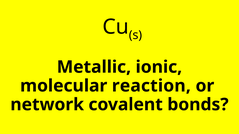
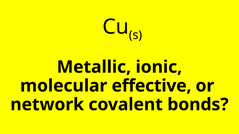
reaction: reaction -> effective (151, 86)
